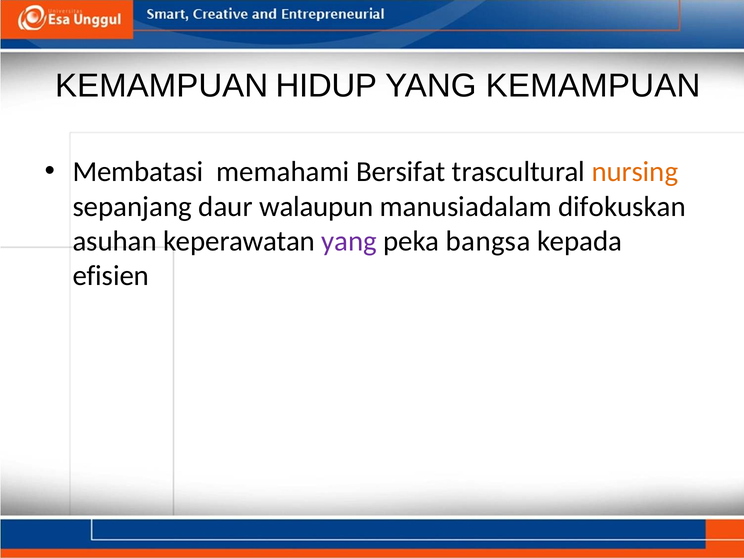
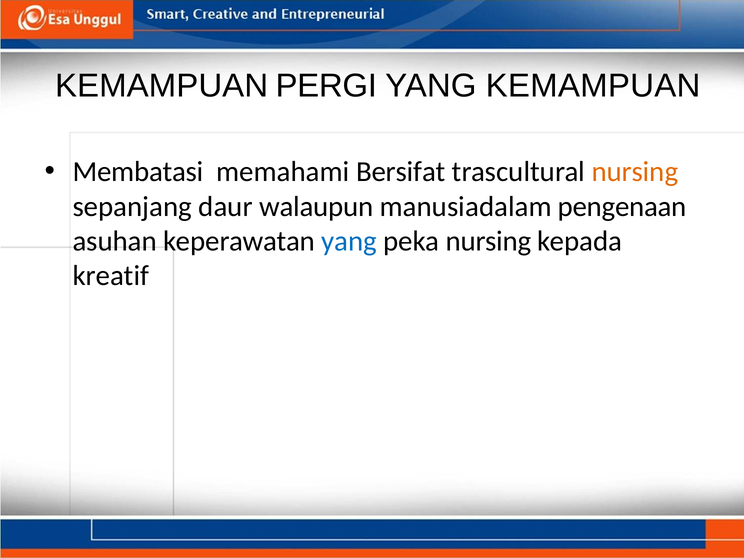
HIDUP: HIDUP -> PERGI (326, 86)
difokuskan: difokuskan -> pengenaan (622, 207)
yang colour: purple -> blue (349, 241)
peka bangsa: bangsa -> nursing (489, 241)
efisien: efisien -> kreatif (111, 276)
